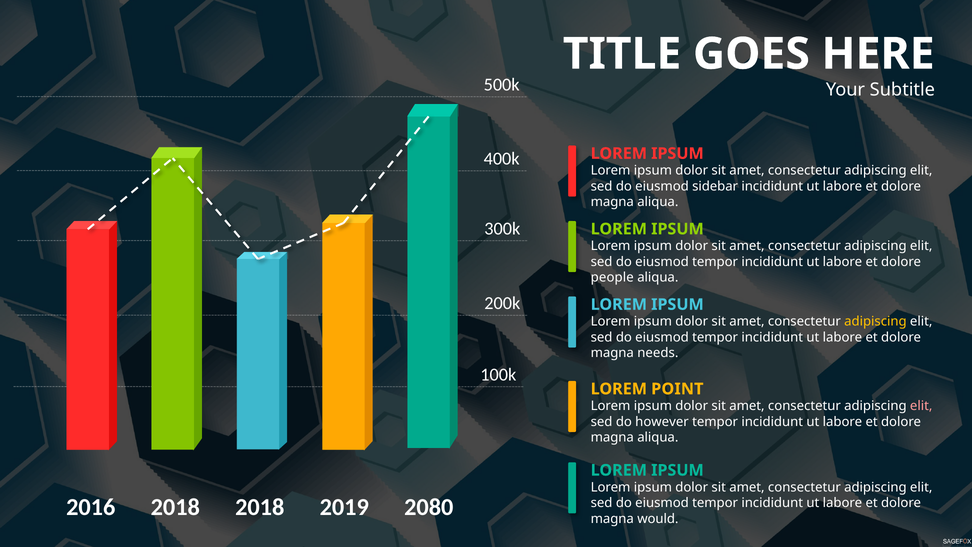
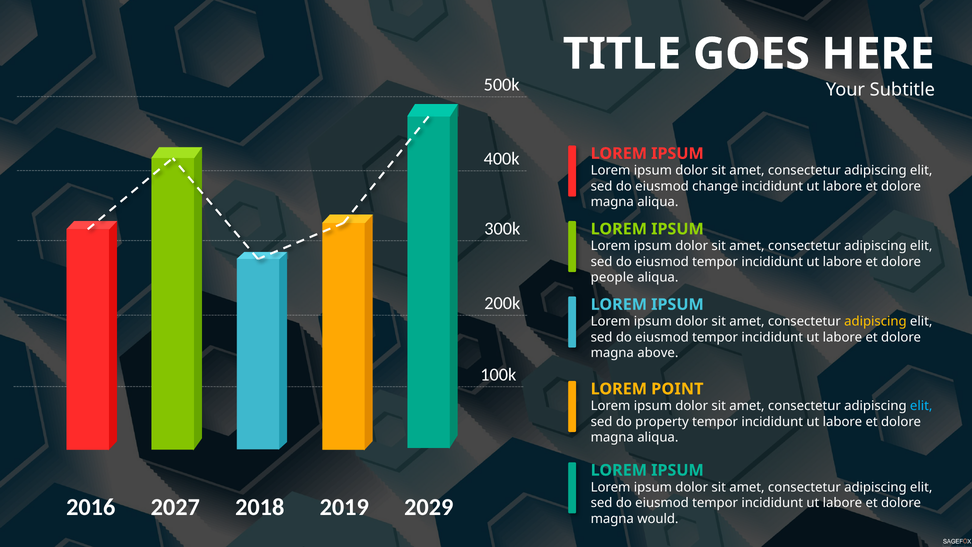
sidebar: sidebar -> change (715, 186)
needs: needs -> above (658, 353)
elit colour: pink -> light blue (921, 406)
however: however -> property (662, 421)
2016 2018: 2018 -> 2027 (175, 507)
2080: 2080 -> 2029 (429, 507)
